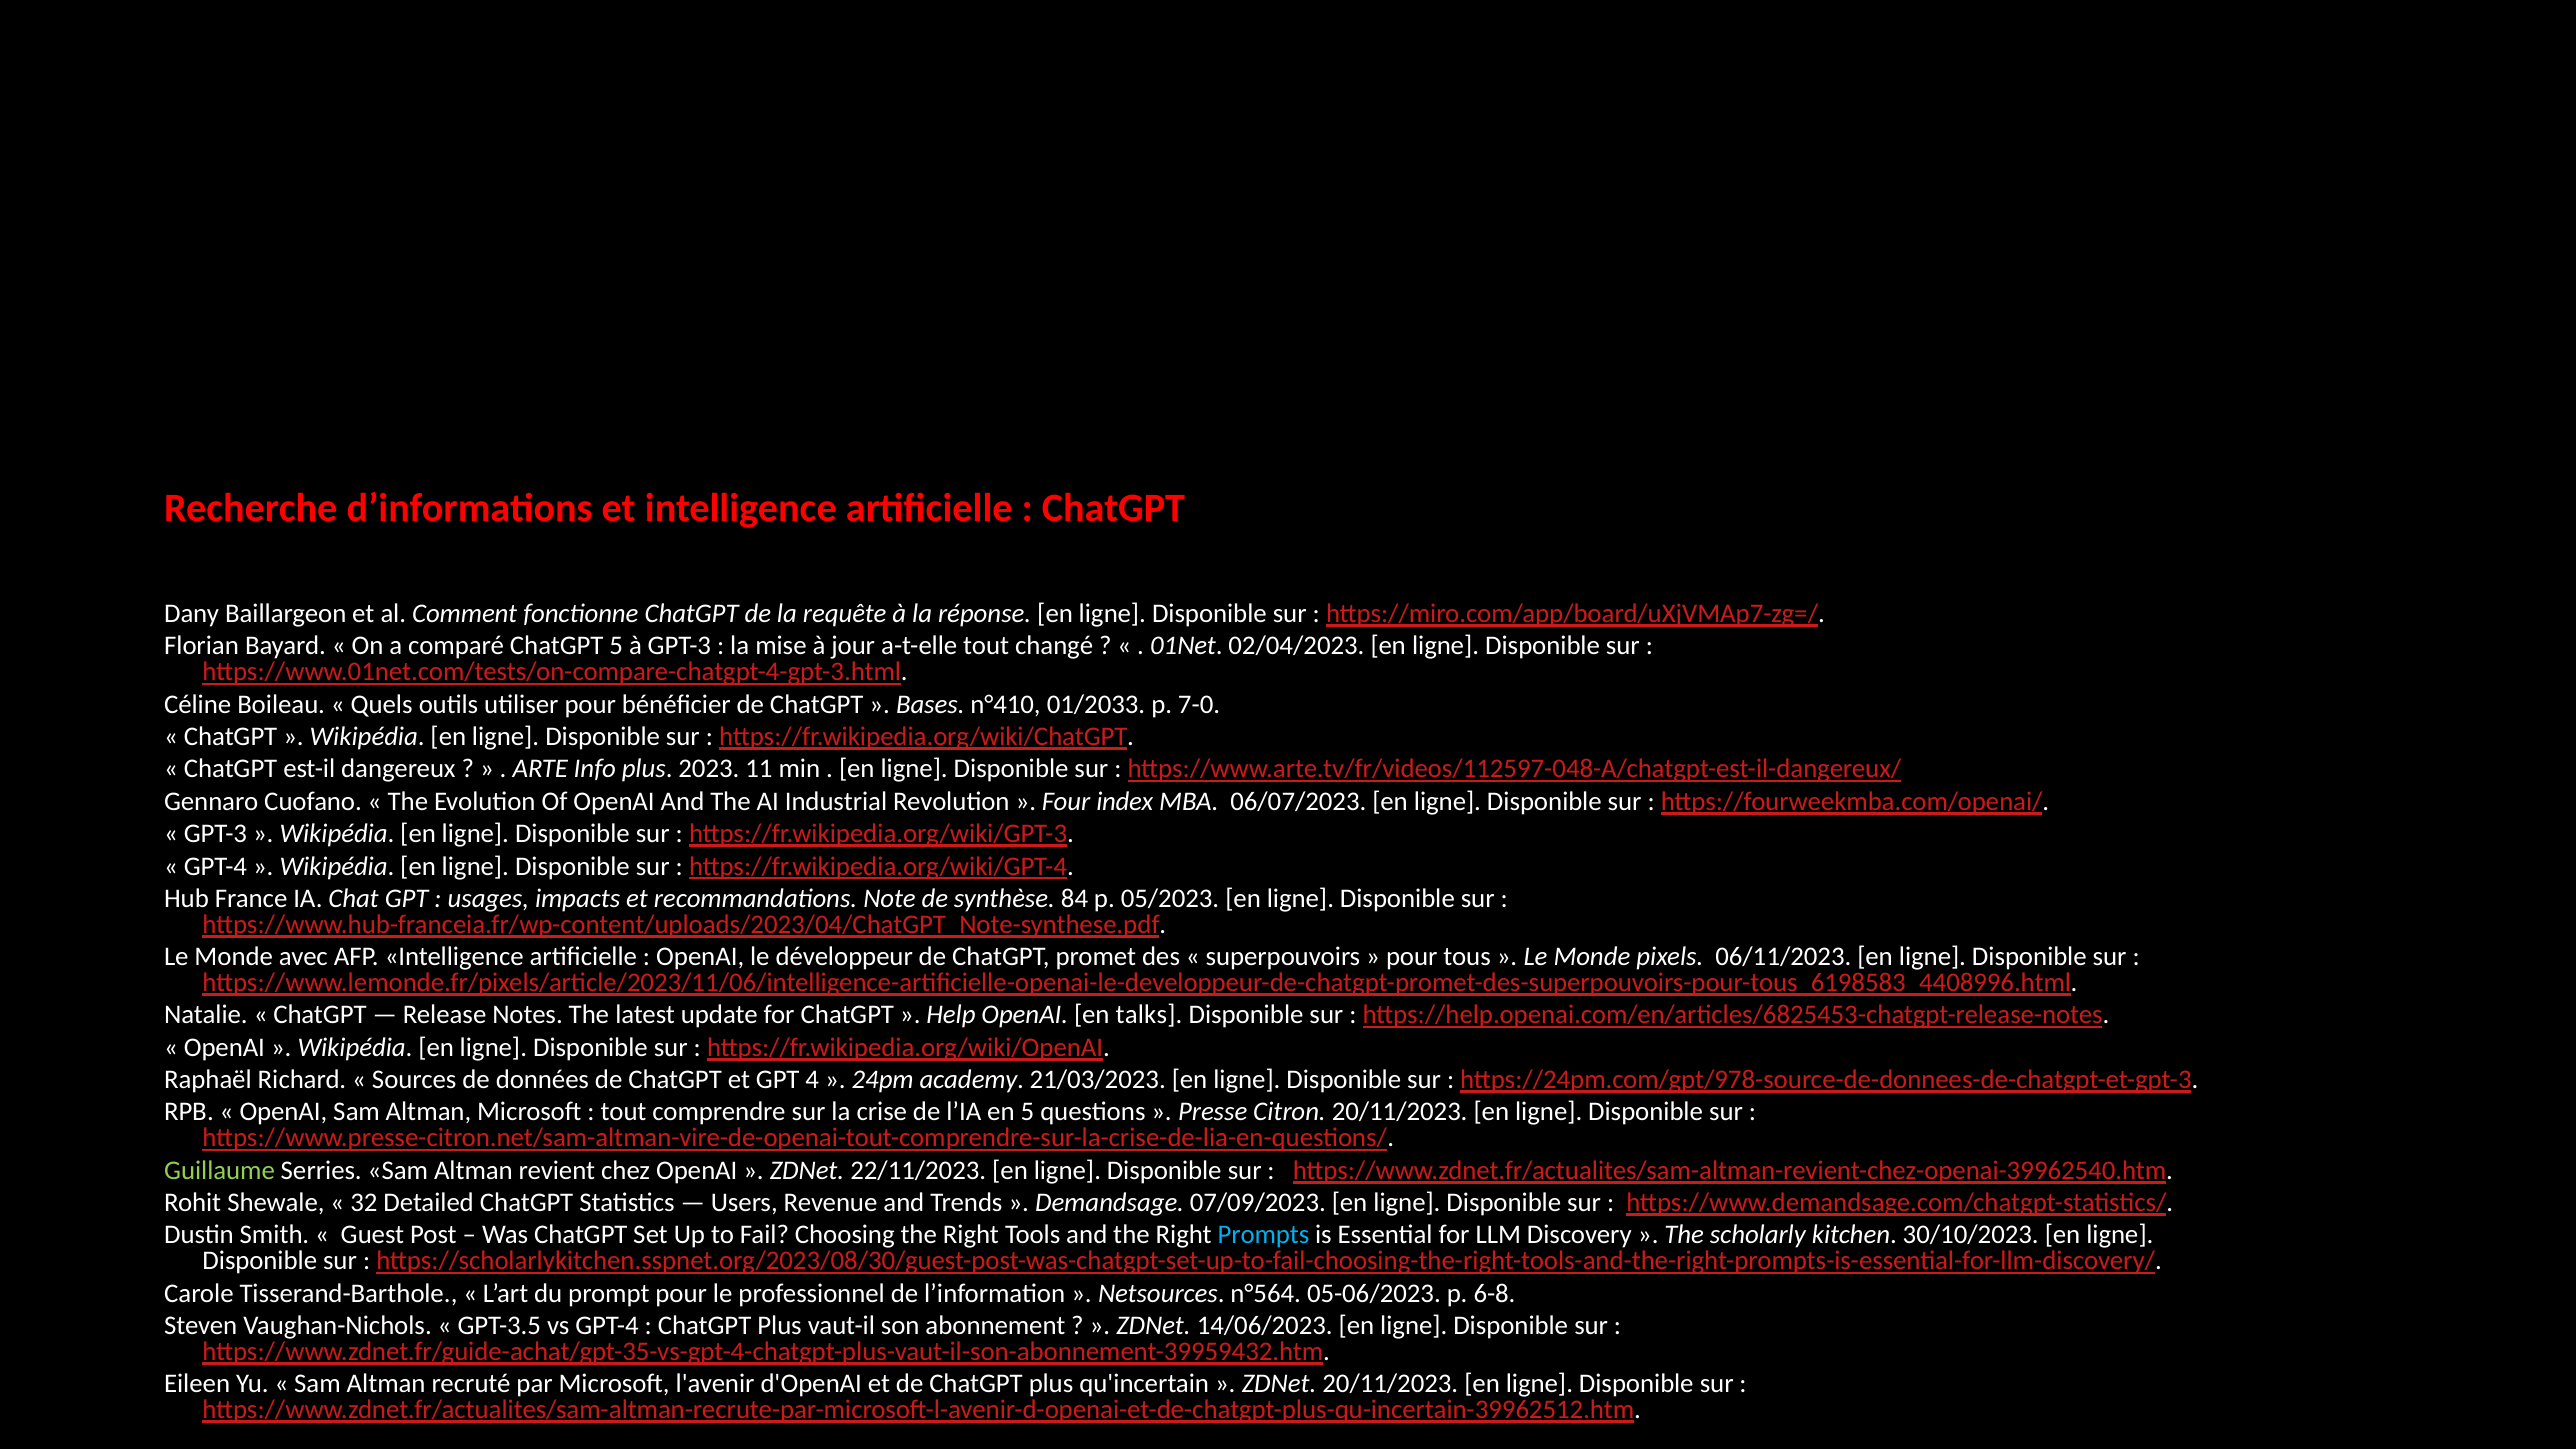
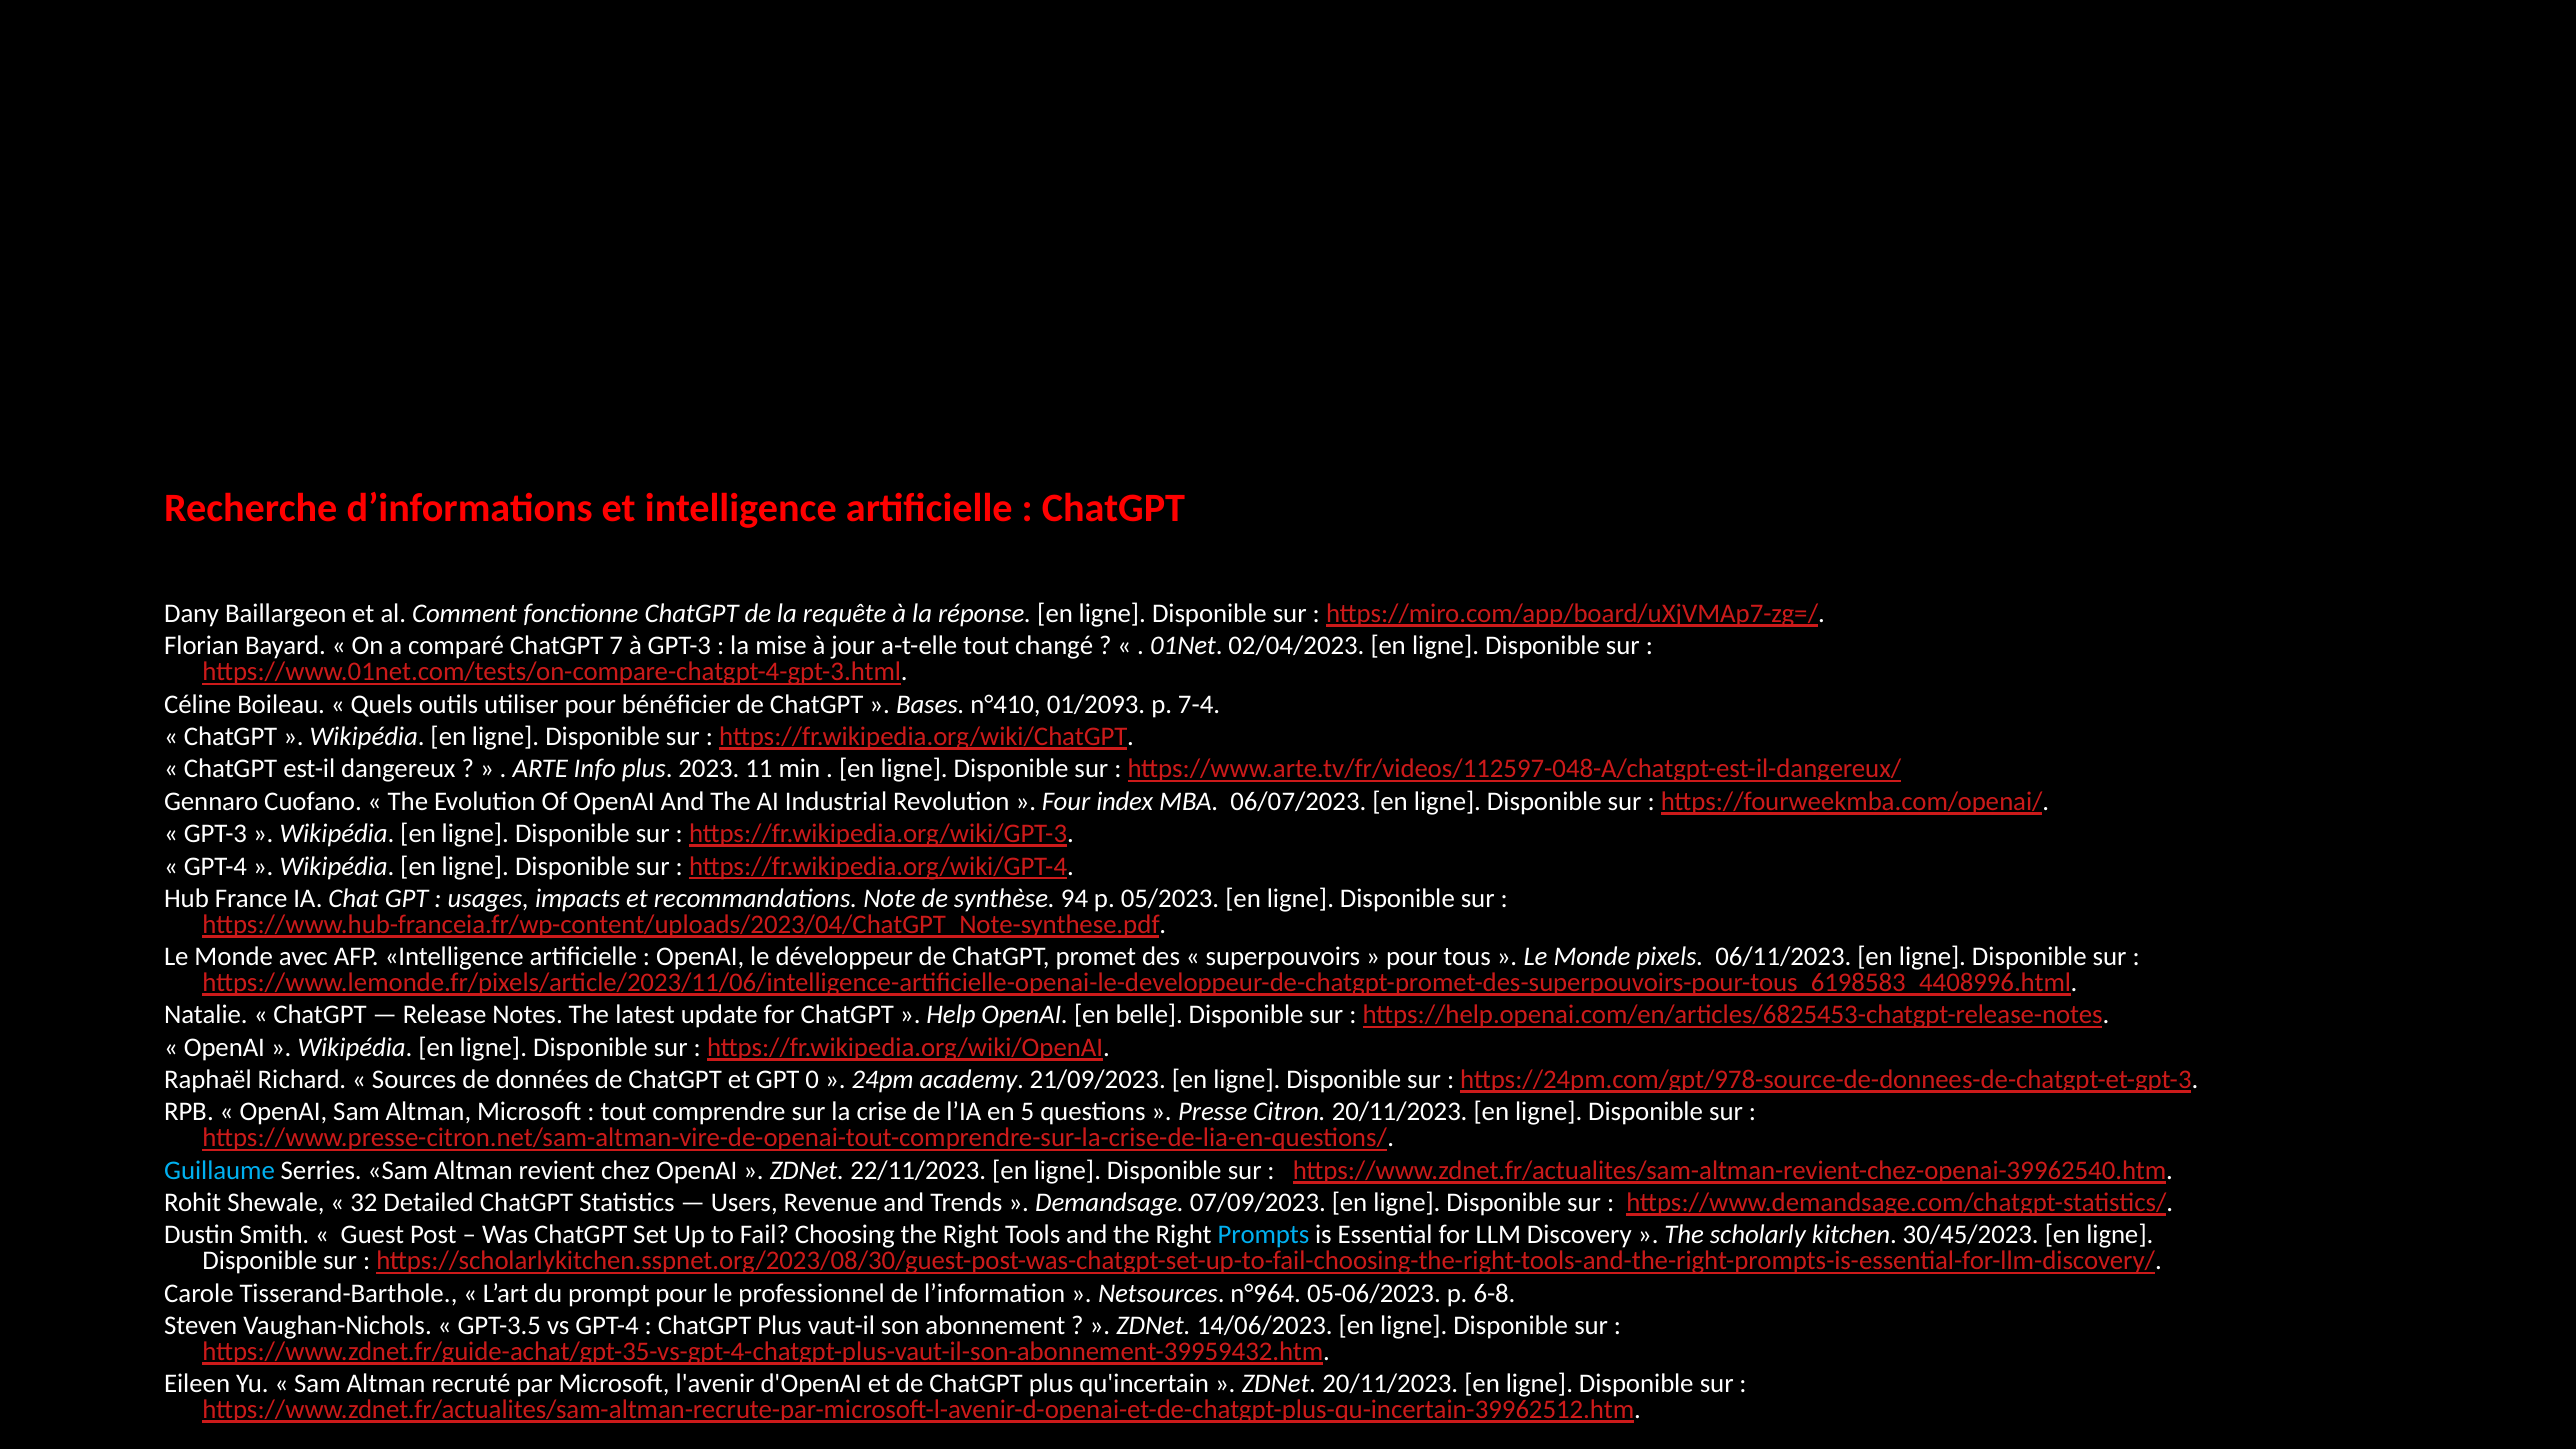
ChatGPT 5: 5 -> 7 (616, 646)
01/2033: 01/2033 -> 01/2093 (1096, 704)
7-0: 7-0 -> 7-4 (1199, 704)
84: 84 -> 94 (1075, 898)
talks: talks -> belle (1149, 1015)
4: 4 -> 0 (812, 1080)
21/03/2023: 21/03/2023 -> 21/09/2023 (1098, 1080)
Guillaume colour: light green -> light blue (220, 1170)
30/10/2023: 30/10/2023 -> 30/45/2023 (1971, 1235)
n°564: n°564 -> n°964 (1266, 1293)
